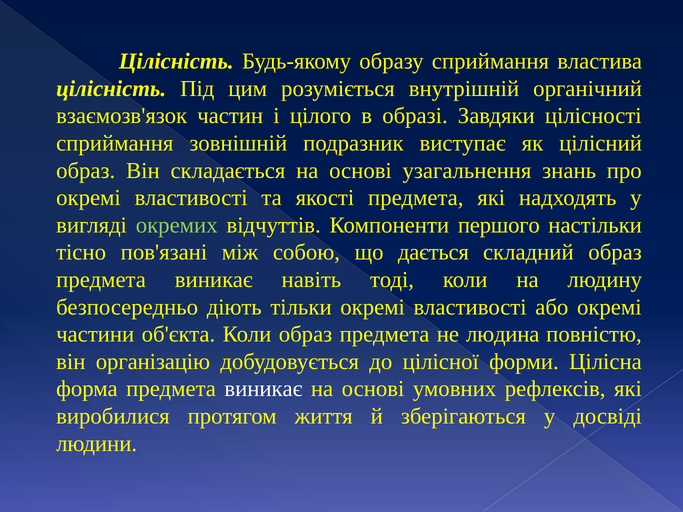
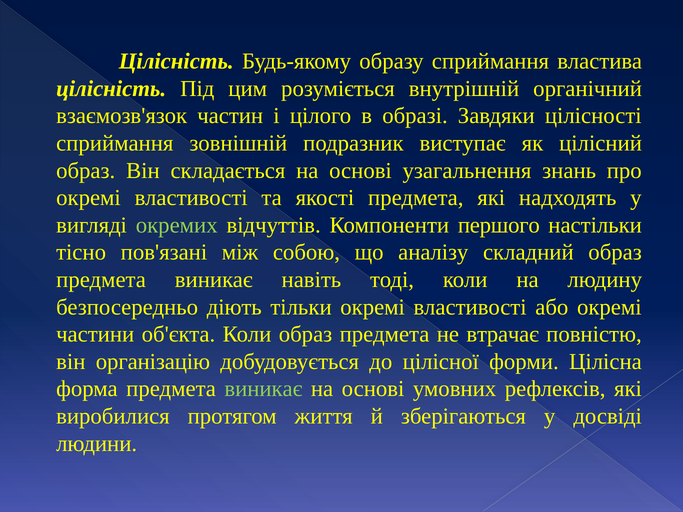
дається: дається -> аналізу (433, 253)
людина: людина -> втрачає (503, 334)
виникає colour: white -> light green (263, 389)
